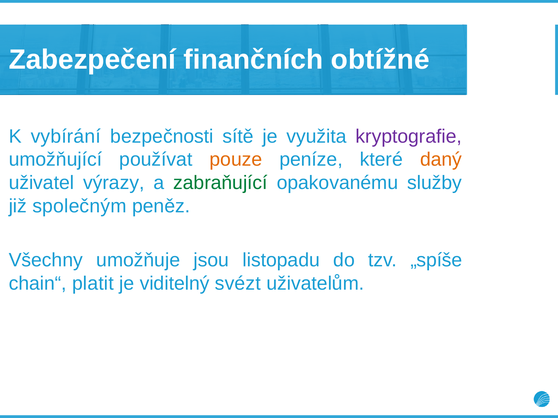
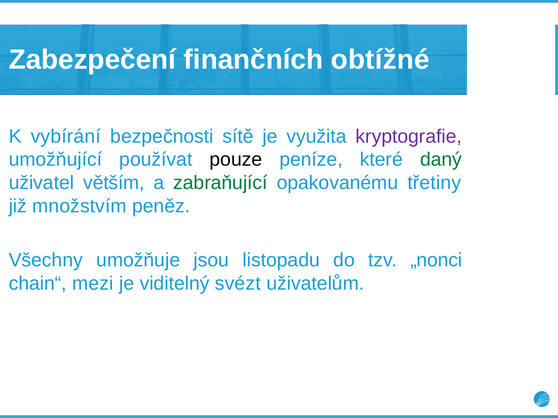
pouze colour: orange -> black (236, 160)
daný colour: orange -> green (441, 160)
výrazy: výrazy -> větším (114, 183)
služby: služby -> třetiny (434, 183)
společným: společným -> množstvím (79, 206)
„spíše: „spíše -> „nonci (436, 260)
platit: platit -> mezi (93, 284)
